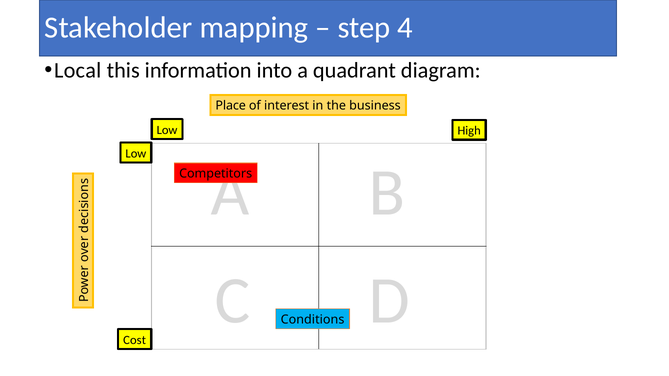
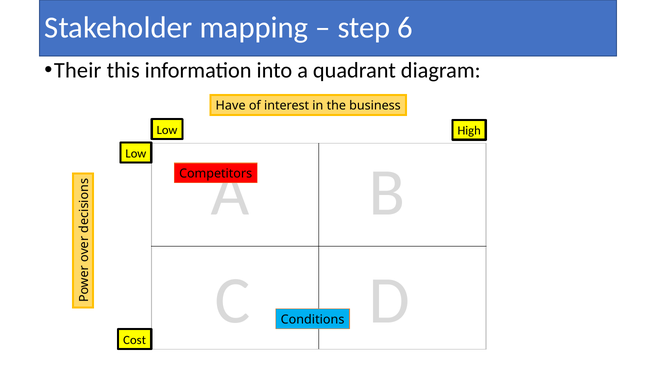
4: 4 -> 6 (405, 28)
Local: Local -> Their (78, 70)
Place: Place -> Have (231, 106)
